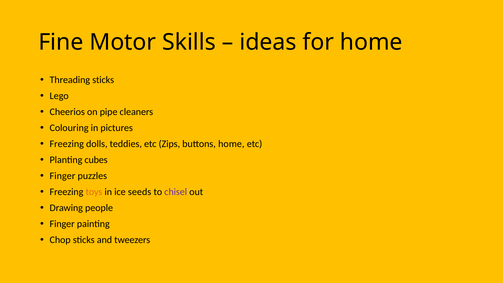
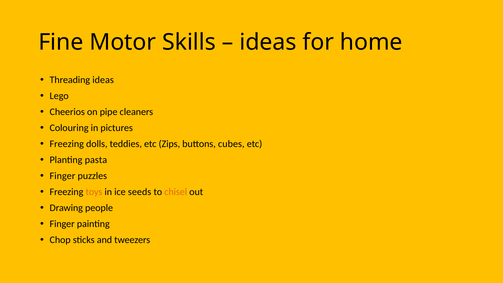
Threading sticks: sticks -> ideas (103, 80)
buttons home: home -> cubes (231, 144)
cubes: cubes -> pasta (96, 160)
chisel colour: purple -> orange (176, 192)
